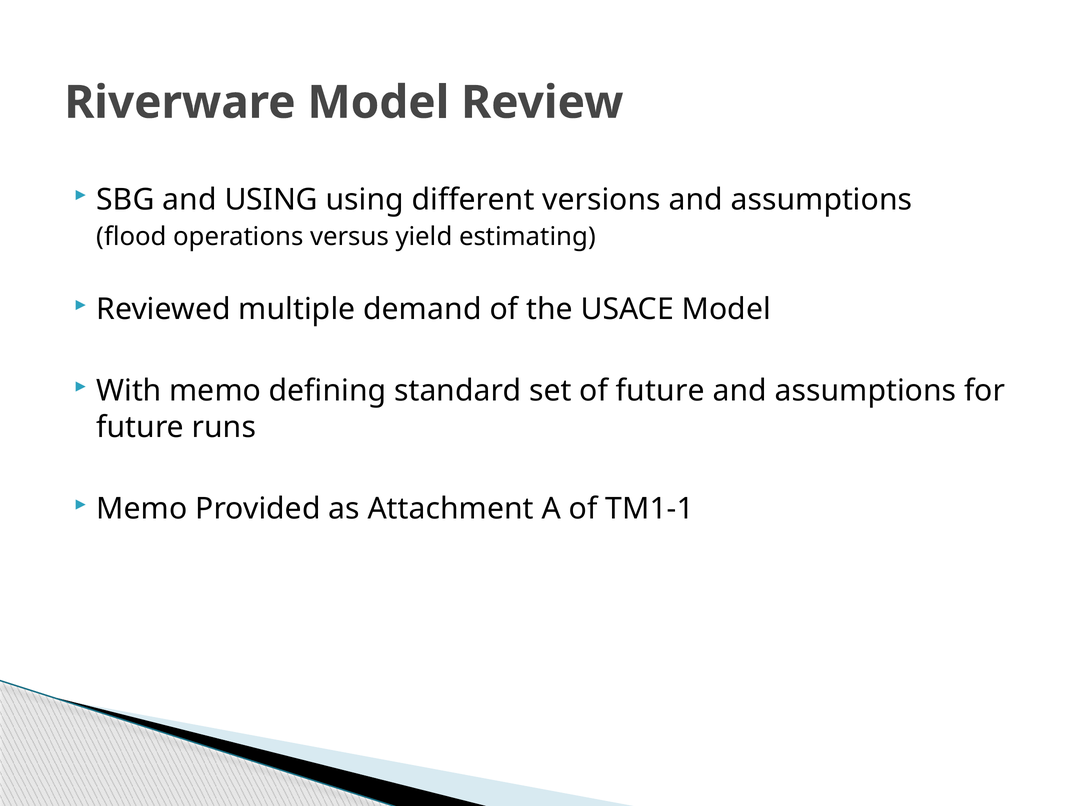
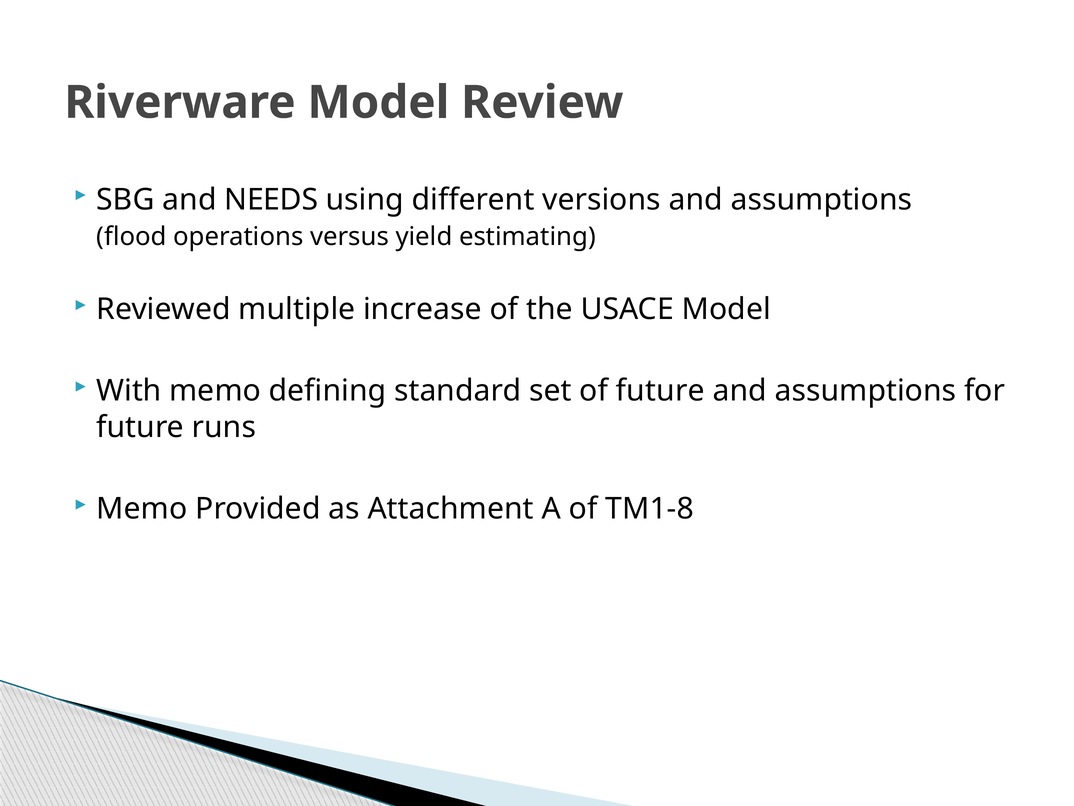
and USING: USING -> NEEDS (271, 200)
demand: demand -> increase (422, 309)
TM1-1: TM1-1 -> TM1-8 (650, 508)
